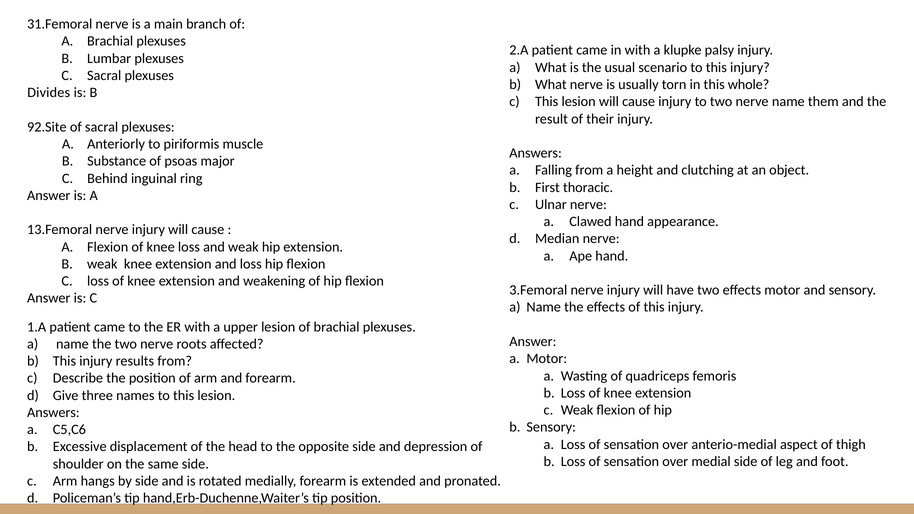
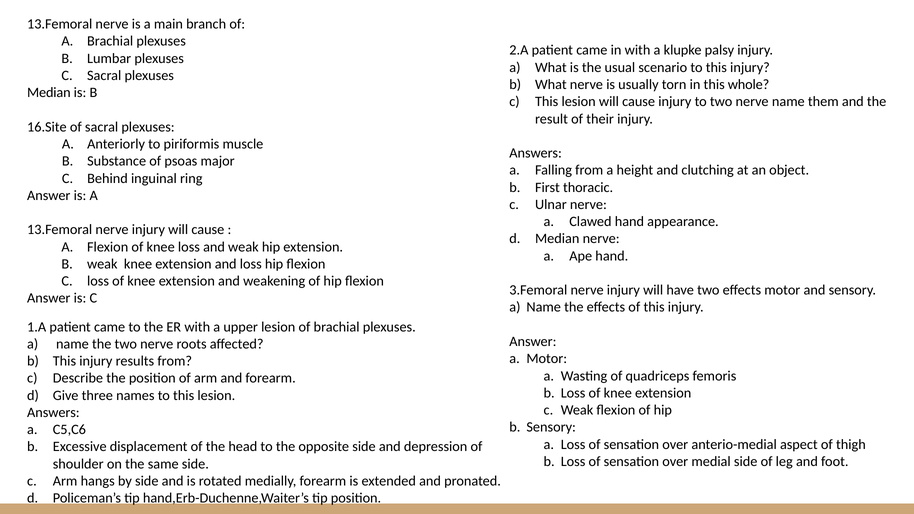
31.Femoral: 31.Femoral -> 13.Femoral (60, 24)
Divides: Divides -> Median (49, 93)
92.Site: 92.Site -> 16.Site (47, 127)
